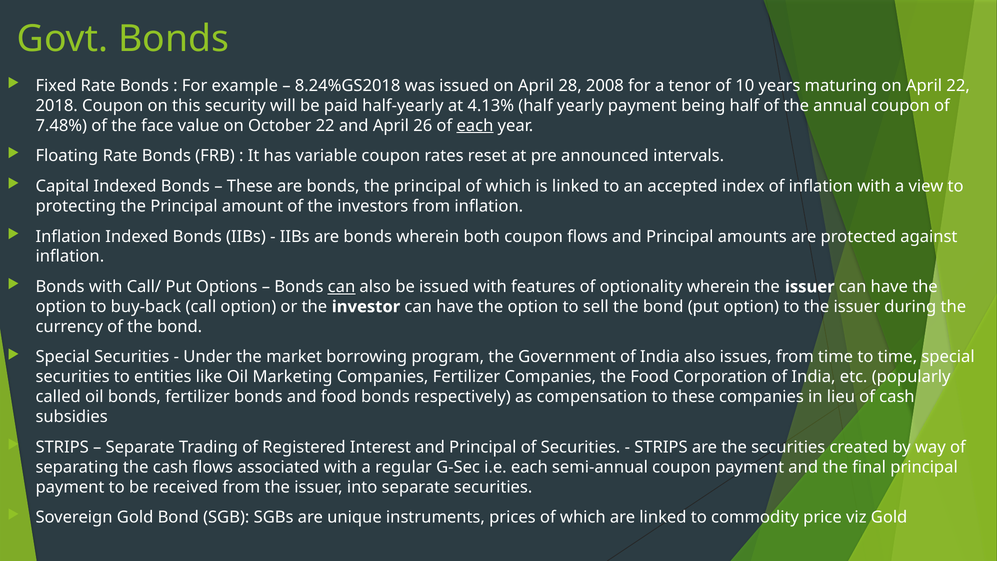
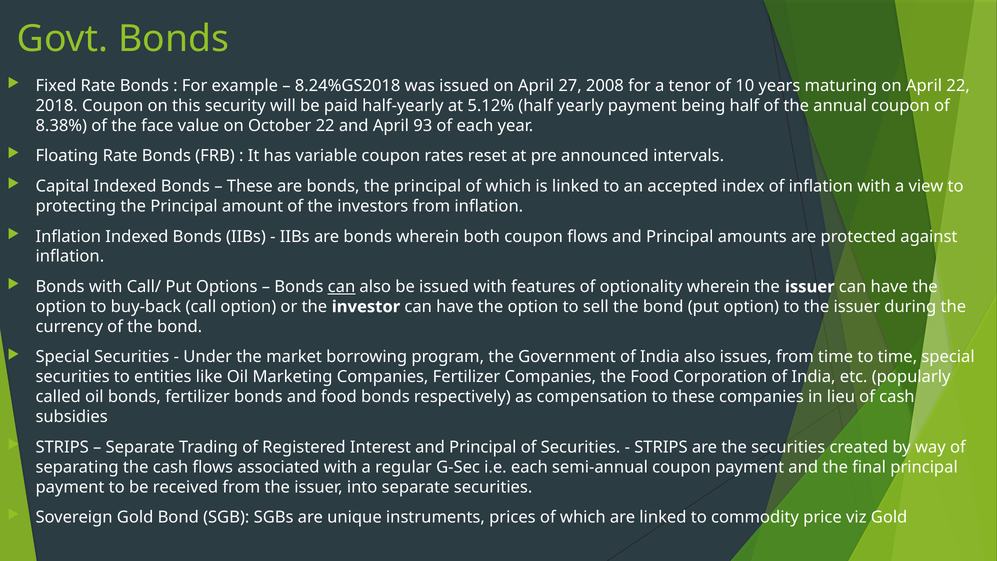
28: 28 -> 27 (570, 86)
4.13%: 4.13% -> 5.12% (491, 106)
7.48%: 7.48% -> 8.38% (61, 126)
26: 26 -> 93 (423, 126)
each underline: present -> none (475, 126)
